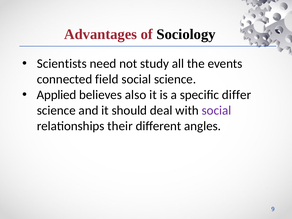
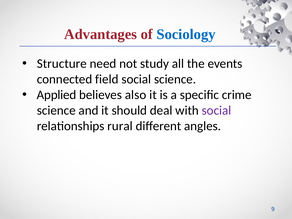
Sociology colour: black -> blue (186, 34)
Scientists: Scientists -> Structure (62, 64)
differ: differ -> crime (237, 95)
their: their -> rural (120, 126)
